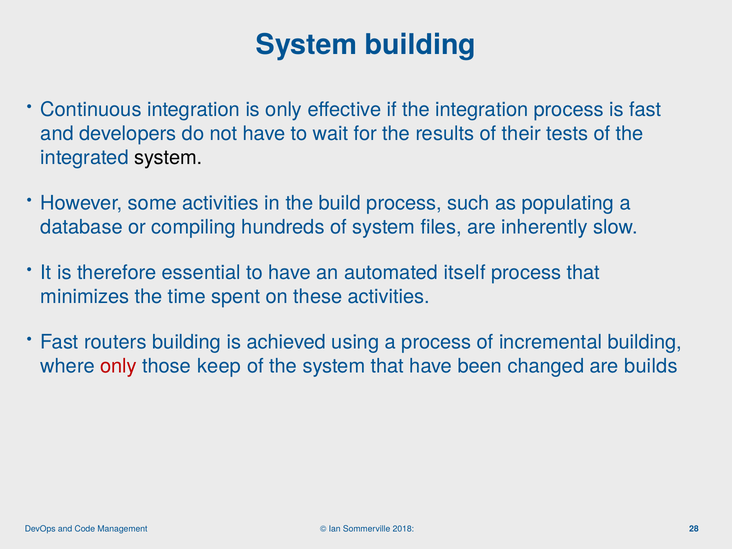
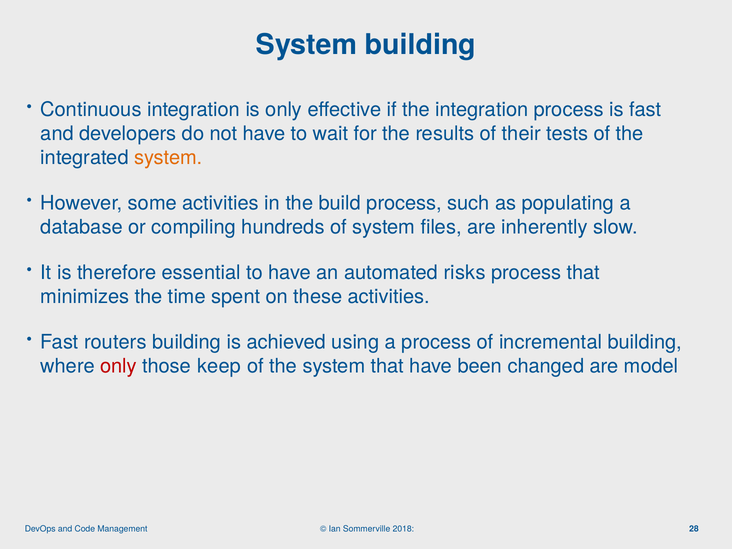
system colour: black -> orange (168, 158)
itself: itself -> risks (465, 273)
builds: builds -> model (651, 366)
